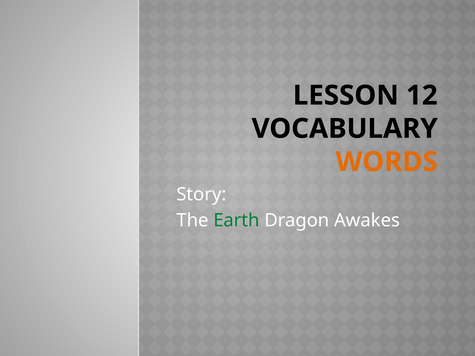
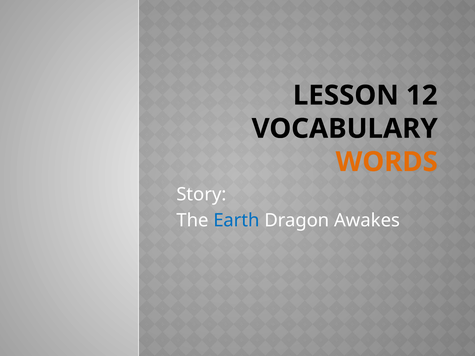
Earth colour: green -> blue (237, 221)
